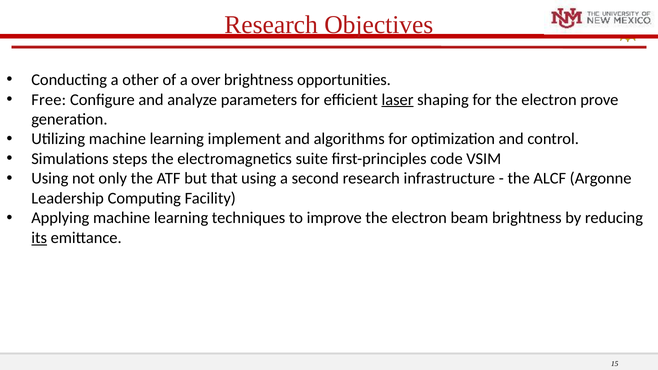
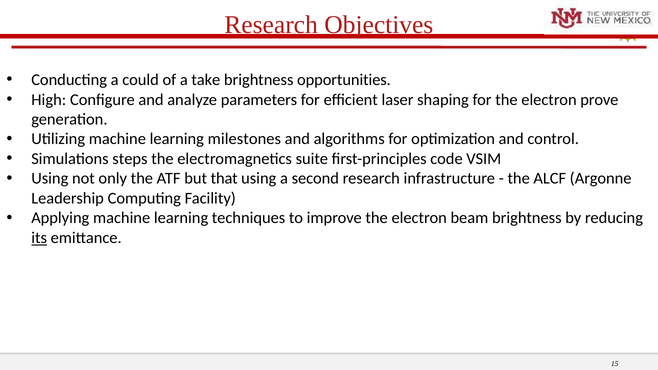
other: other -> could (141, 80)
over: over -> take (206, 80)
Free: Free -> High (49, 100)
laser underline: present -> none (398, 100)
implement: implement -> milestones (244, 139)
